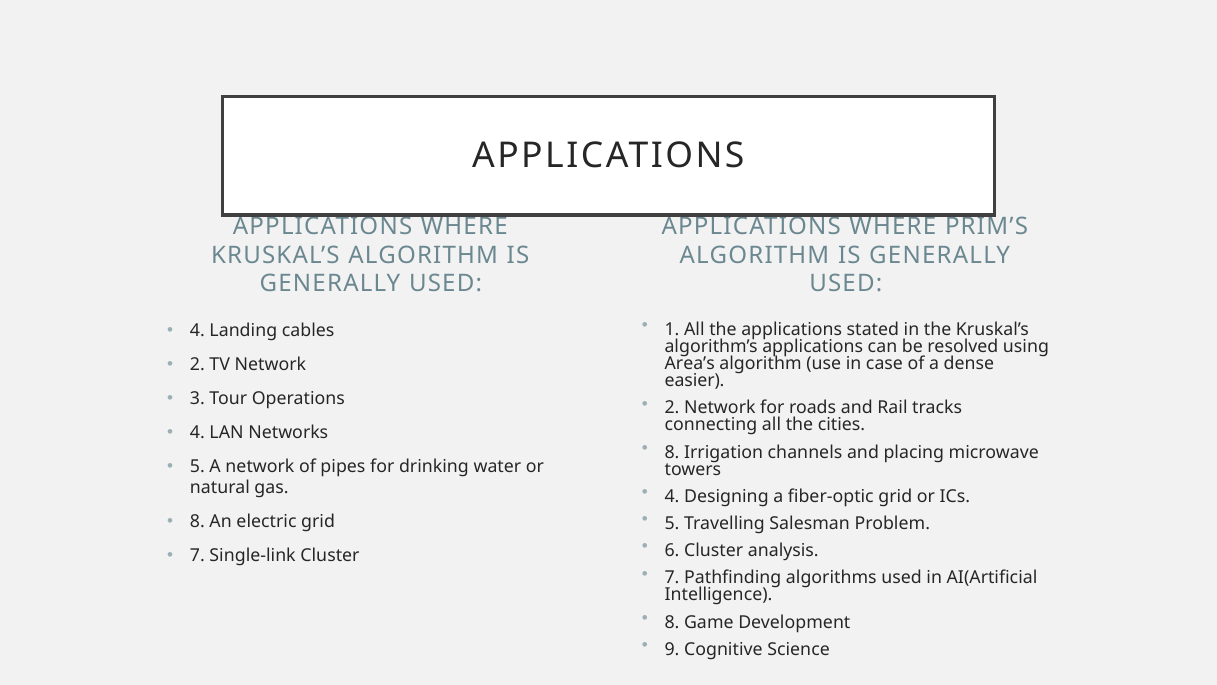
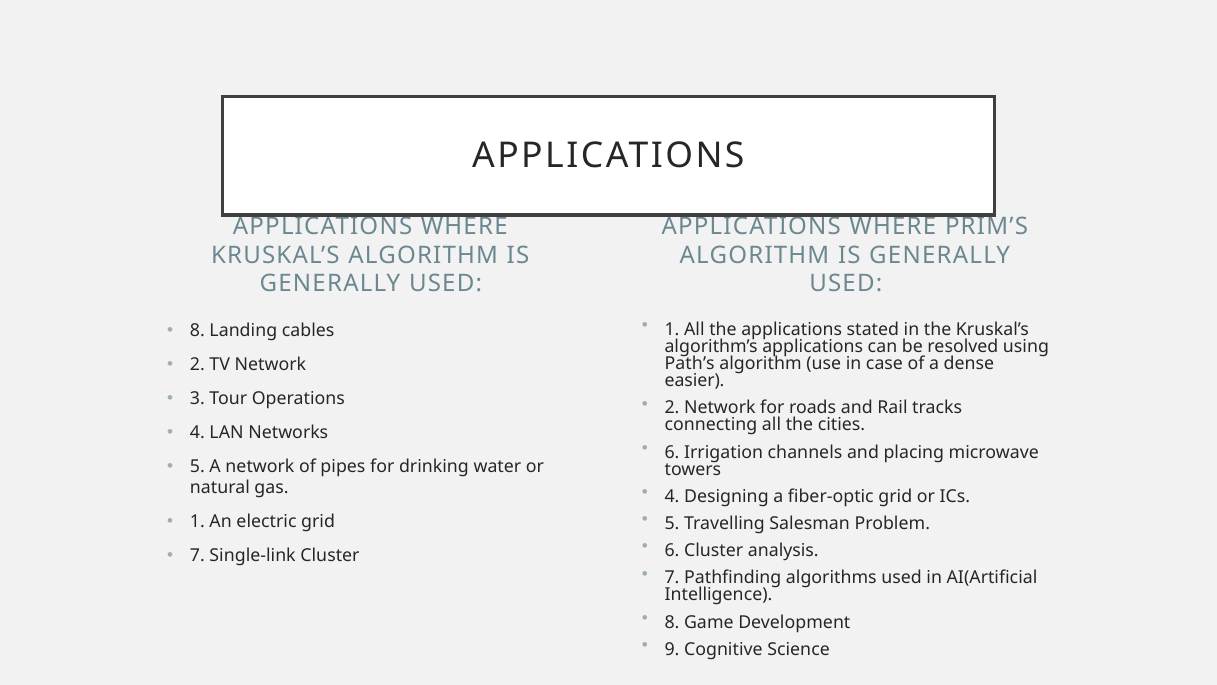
4: 4 -> 8 (197, 330)
Area’s: Area’s -> Path’s (690, 364)
8: 8 -> 6 (672, 452)
8: 8 -> 1 (197, 521)
